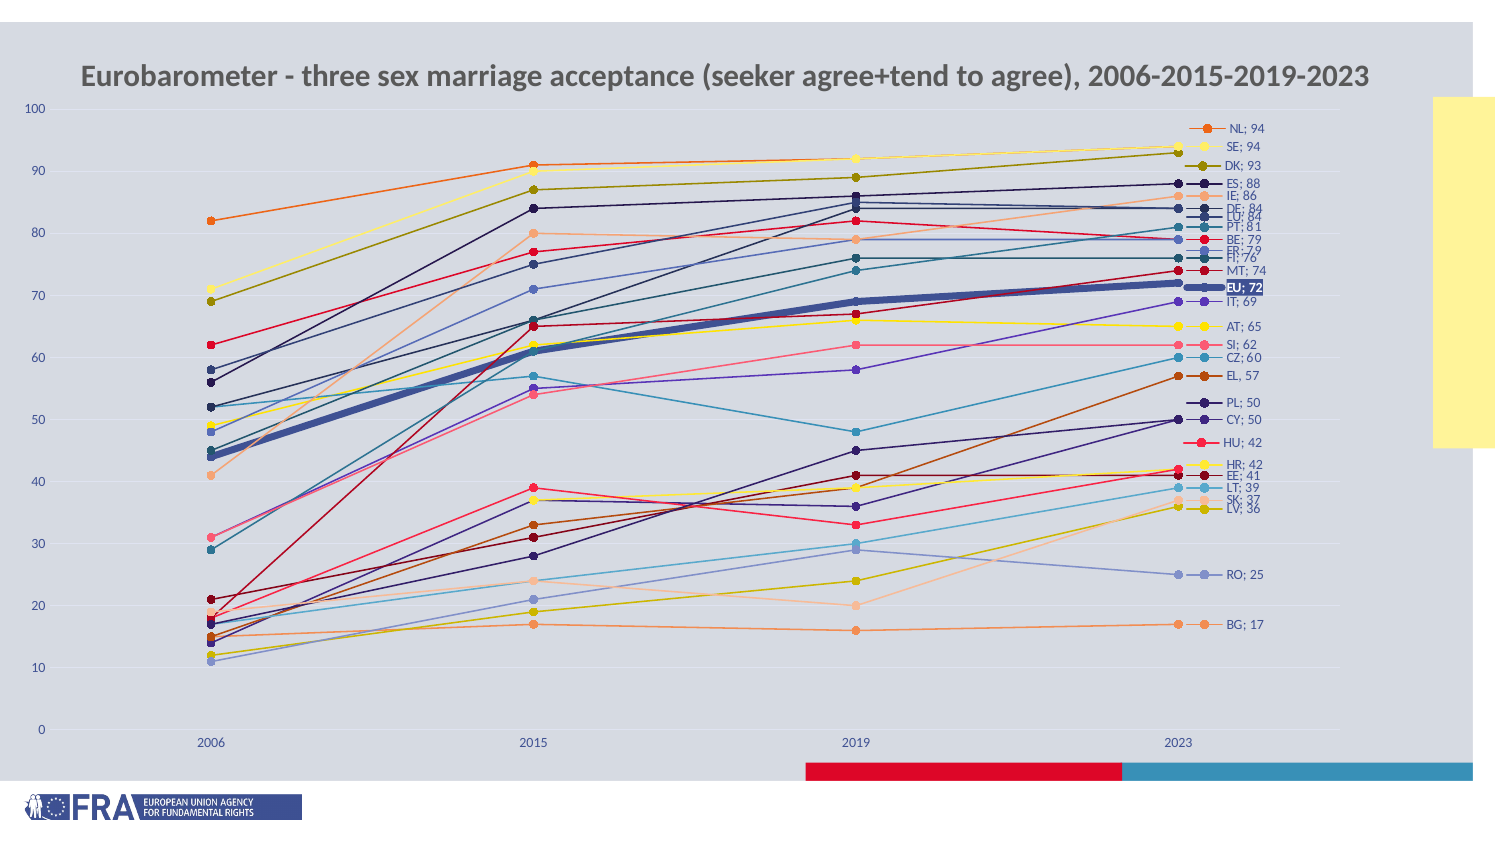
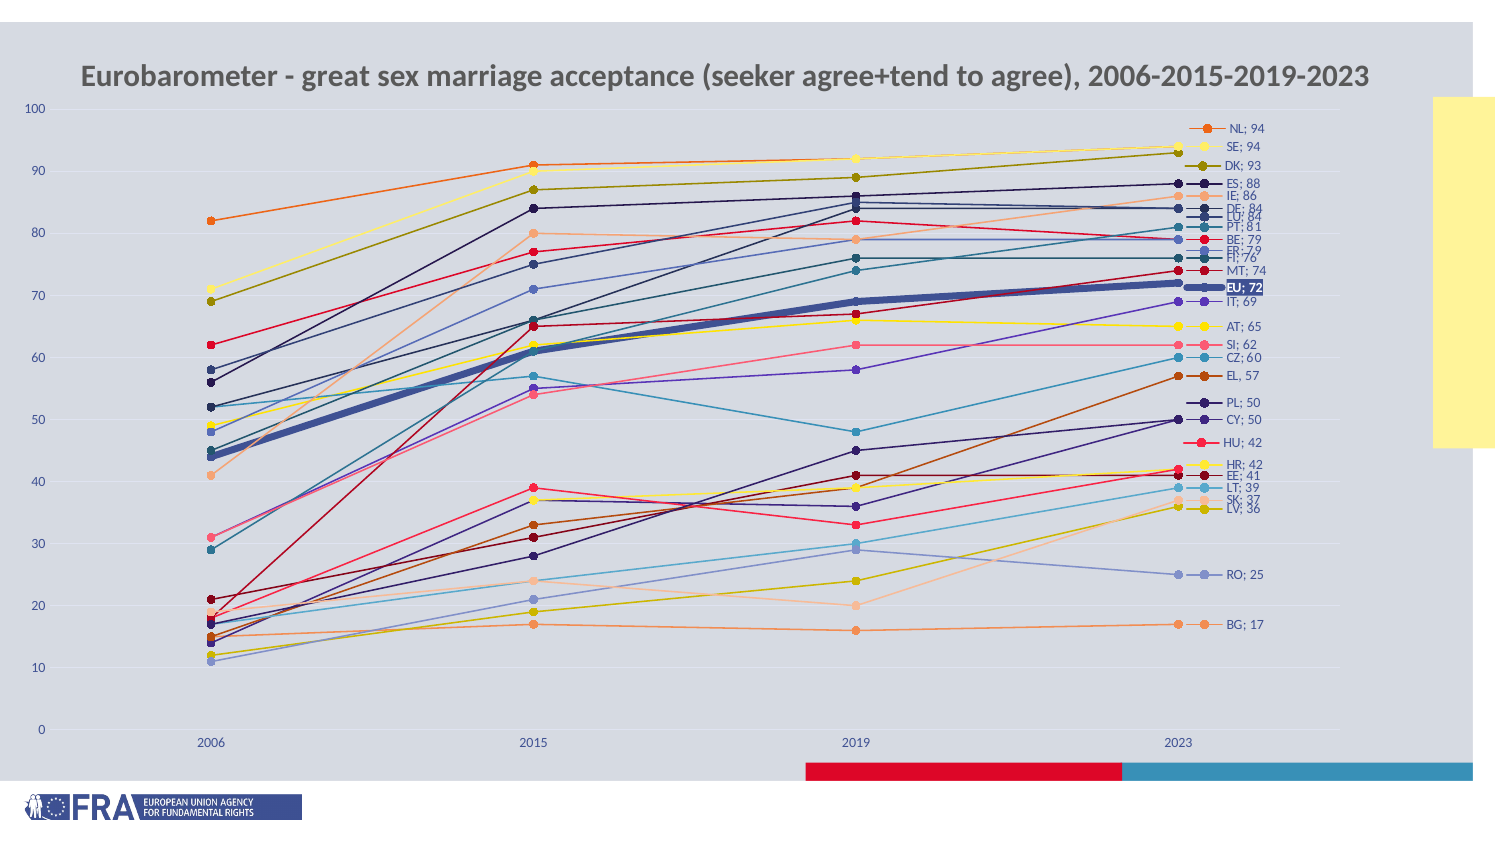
three: three -> great (336, 77)
